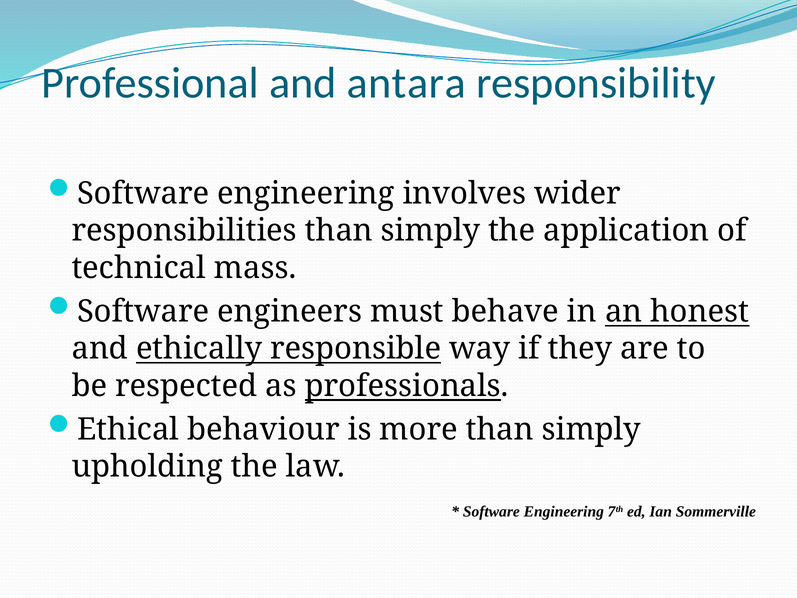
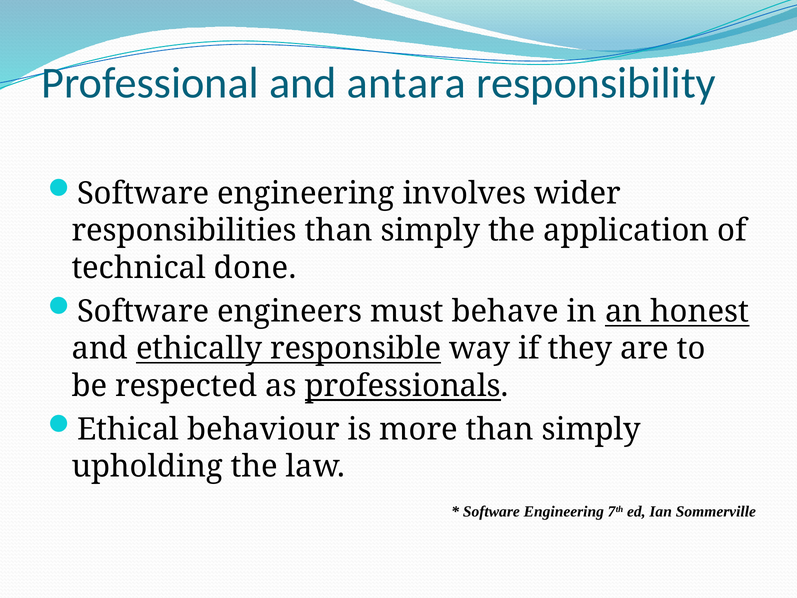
mass: mass -> done (255, 268)
